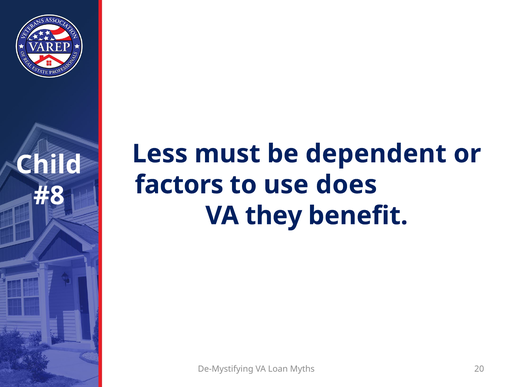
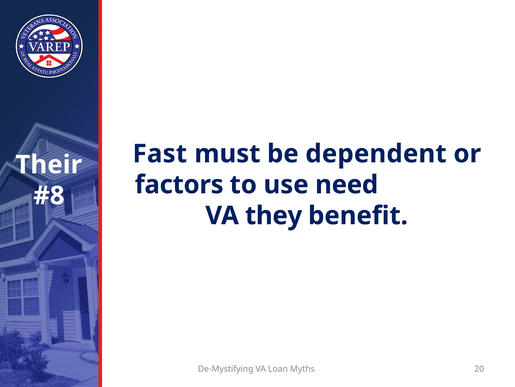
Less: Less -> Fast (160, 154)
Child: Child -> Their (49, 164)
does: does -> need (347, 184)
